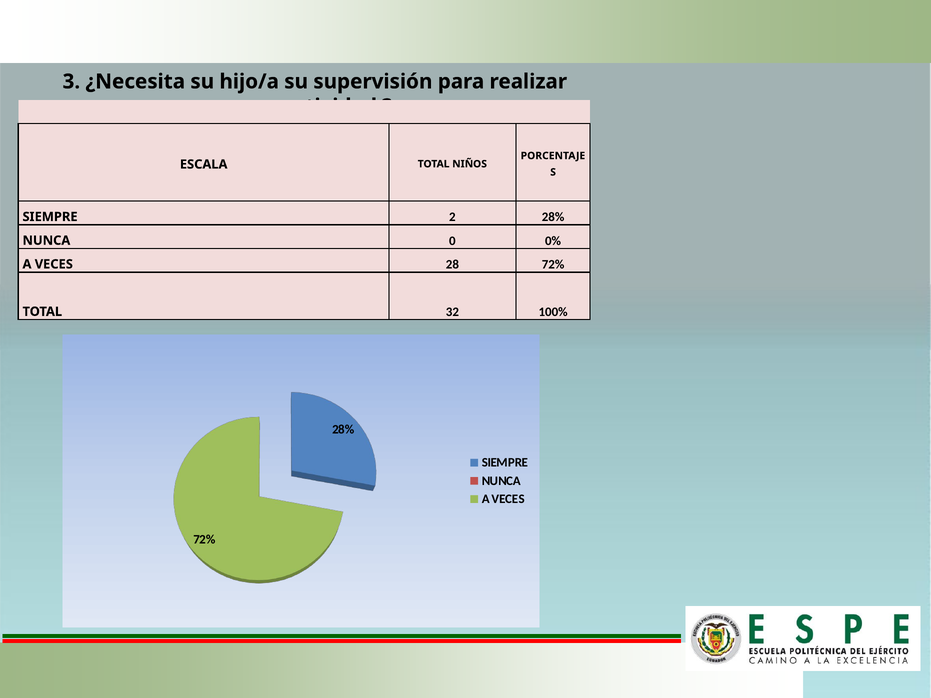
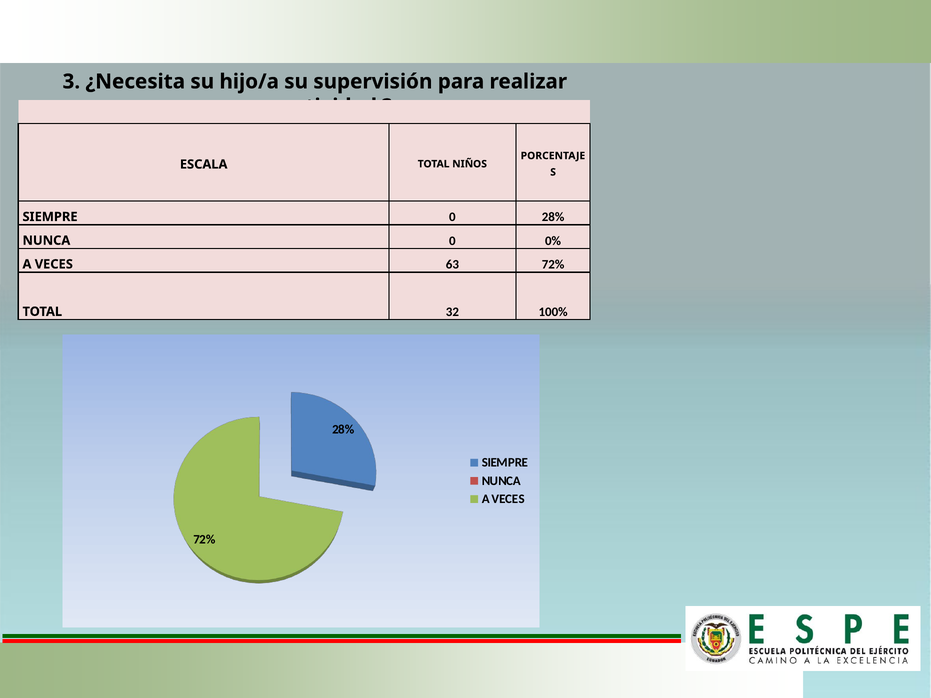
2: 2 -> 0 (452, 217)
28: 28 -> 63 (452, 265)
